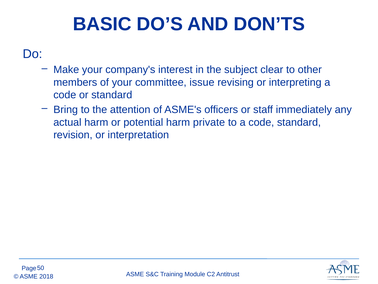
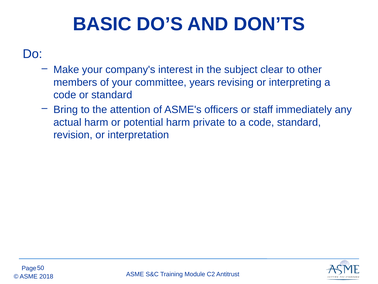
issue: issue -> years (202, 82)
